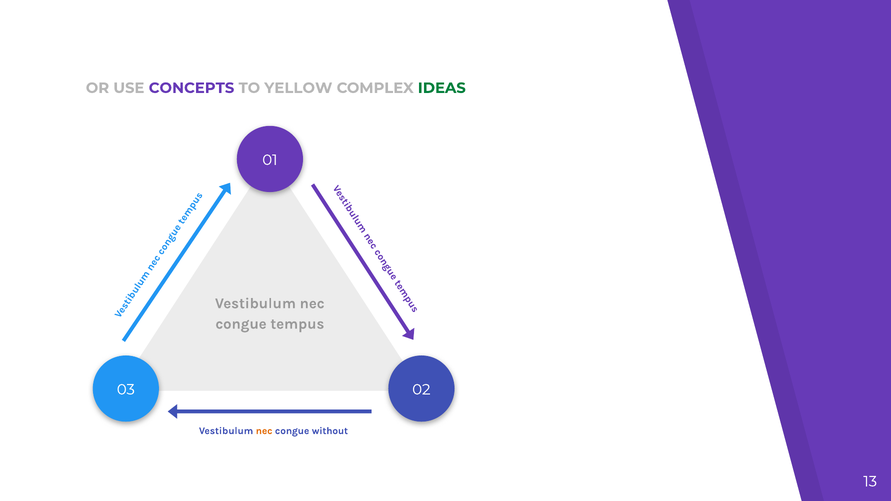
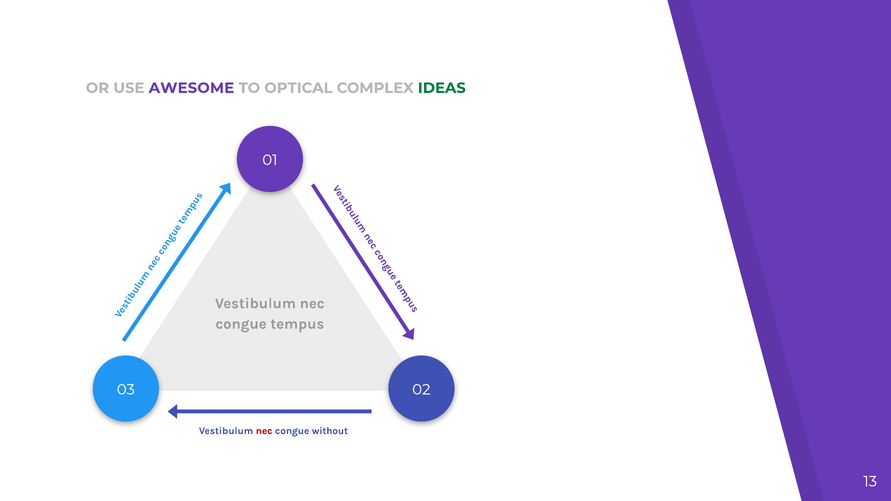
CONCEPTS: CONCEPTS -> AWESOME (191, 88)
YELLOW: YELLOW -> OPTICAL (298, 88)
nec colour: orange -> red (264, 431)
